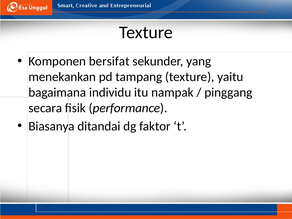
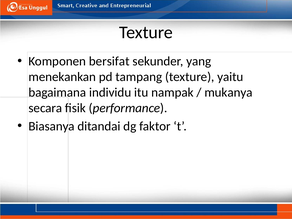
pinggang: pinggang -> mukanya (228, 92)
